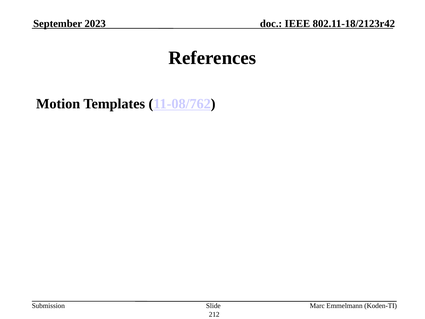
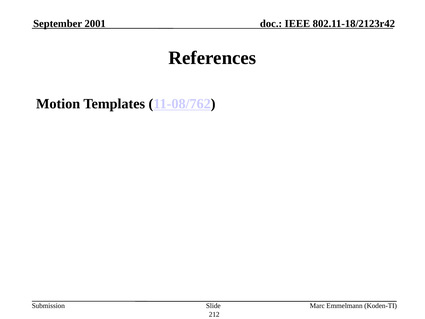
2023: 2023 -> 2001 (95, 24)
